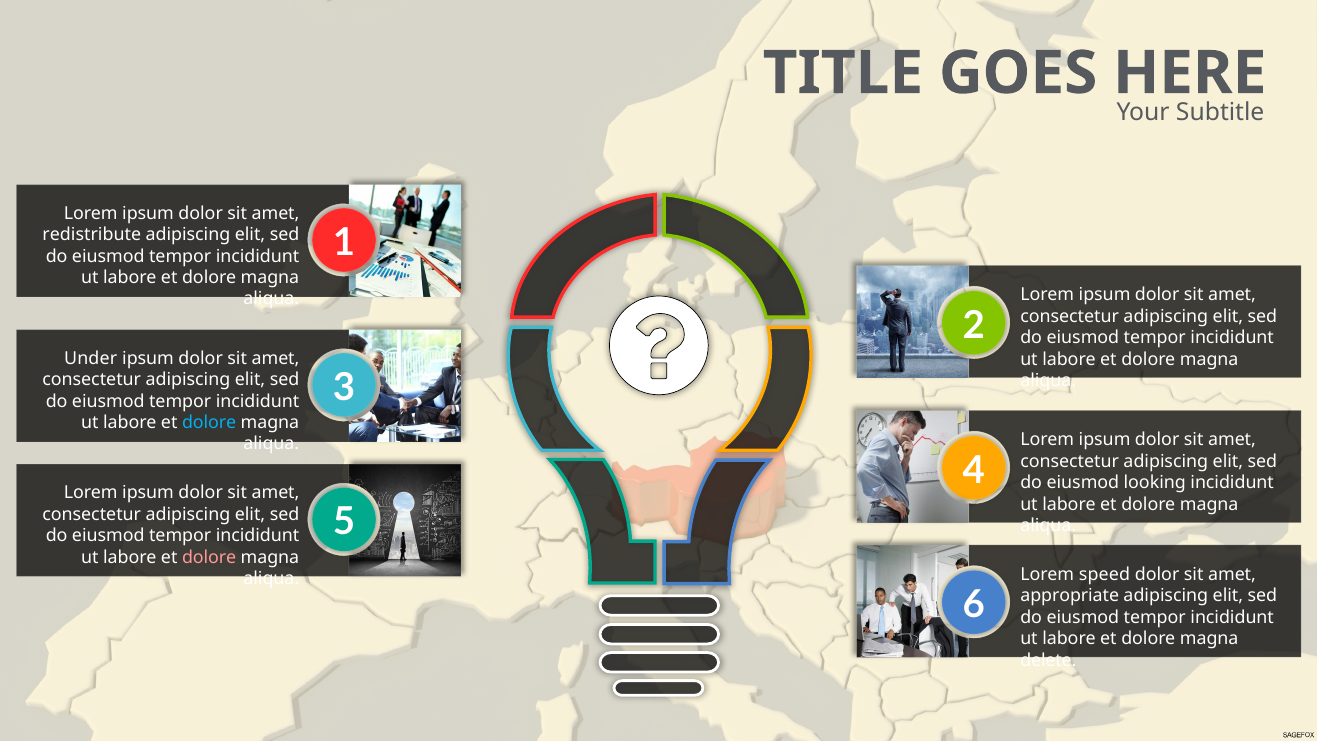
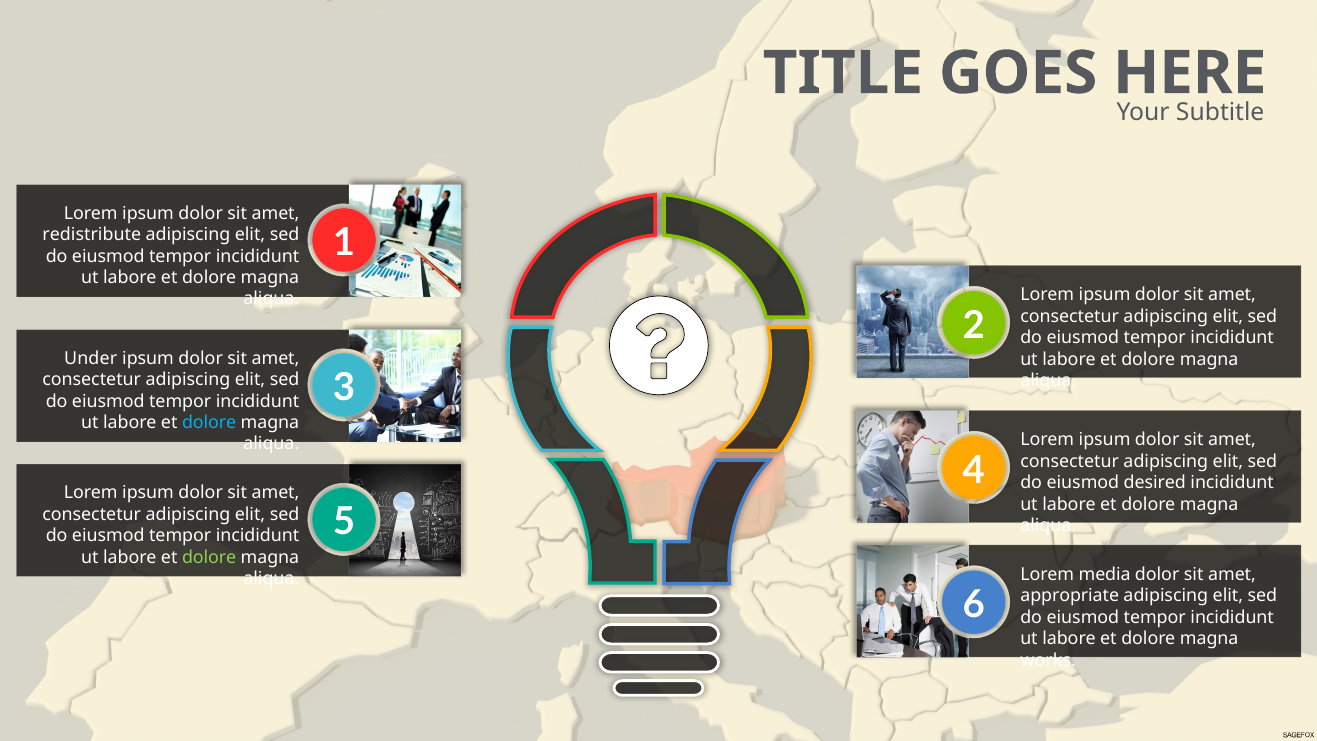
looking: looking -> desired (1155, 483)
dolore colour: pink -> light green (209, 557)
speed: speed -> media (1105, 574)
delete: delete -> works (1048, 660)
